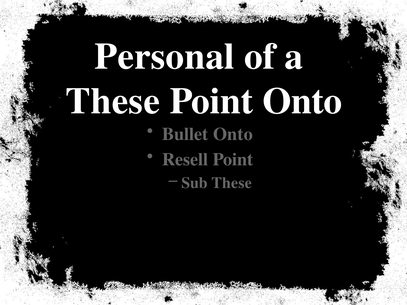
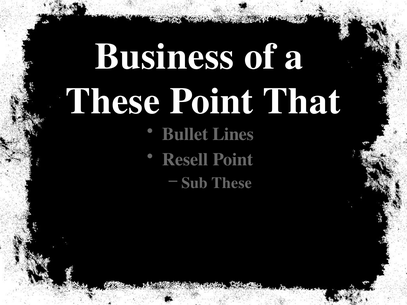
Personal: Personal -> Business (164, 57)
Point Onto: Onto -> That (302, 101)
Bullet Onto: Onto -> Lines (233, 134)
